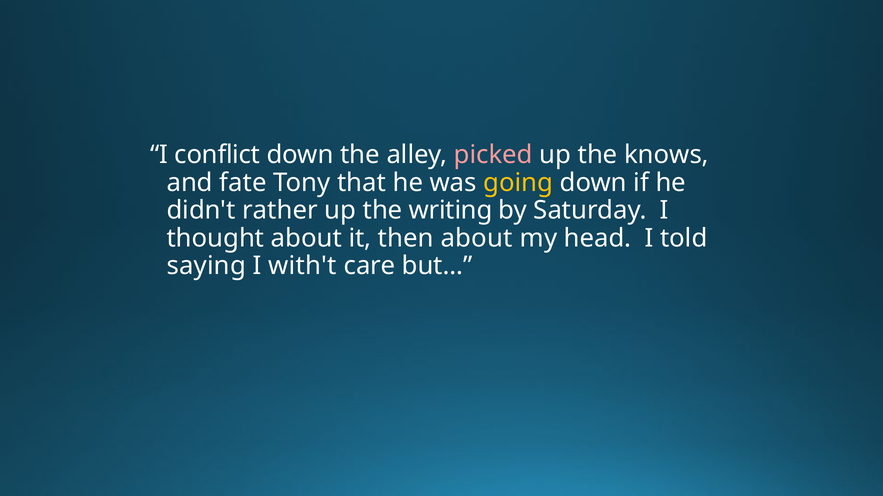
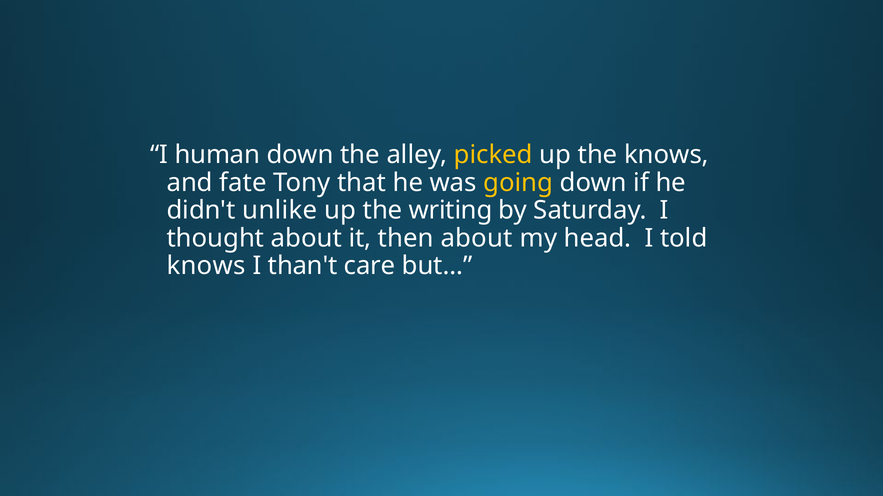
conflict: conflict -> human (217, 155)
picked colour: pink -> yellow (493, 155)
rather: rather -> unlike (280, 211)
saying: saying -> knows (206, 266)
with't: with't -> than't (303, 266)
